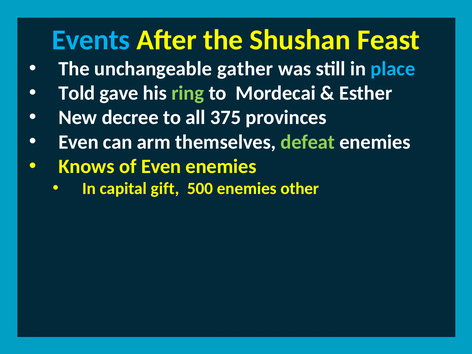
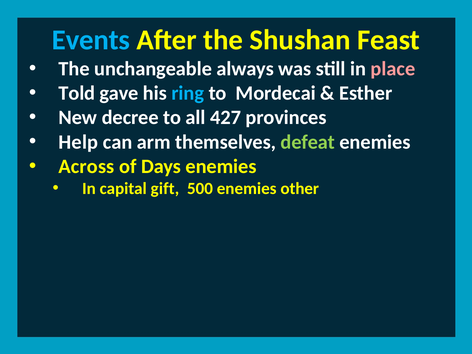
gather: gather -> always (245, 69)
place colour: light blue -> pink (393, 69)
ring colour: light green -> light blue (188, 93)
375: 375 -> 427 (226, 118)
Even: Even -> Help (78, 142)
Knows: Knows -> Across (86, 166)
of Even: Even -> Days (161, 166)
